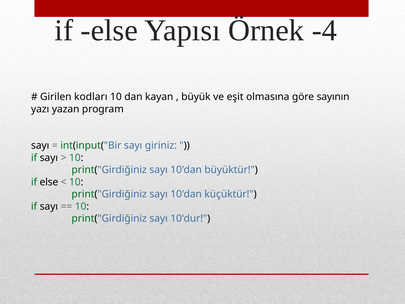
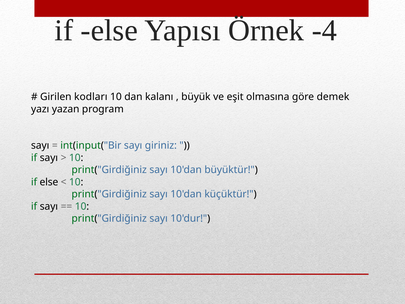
kayan: kayan -> kalanı (159, 97)
sayının: sayının -> demek (333, 97)
